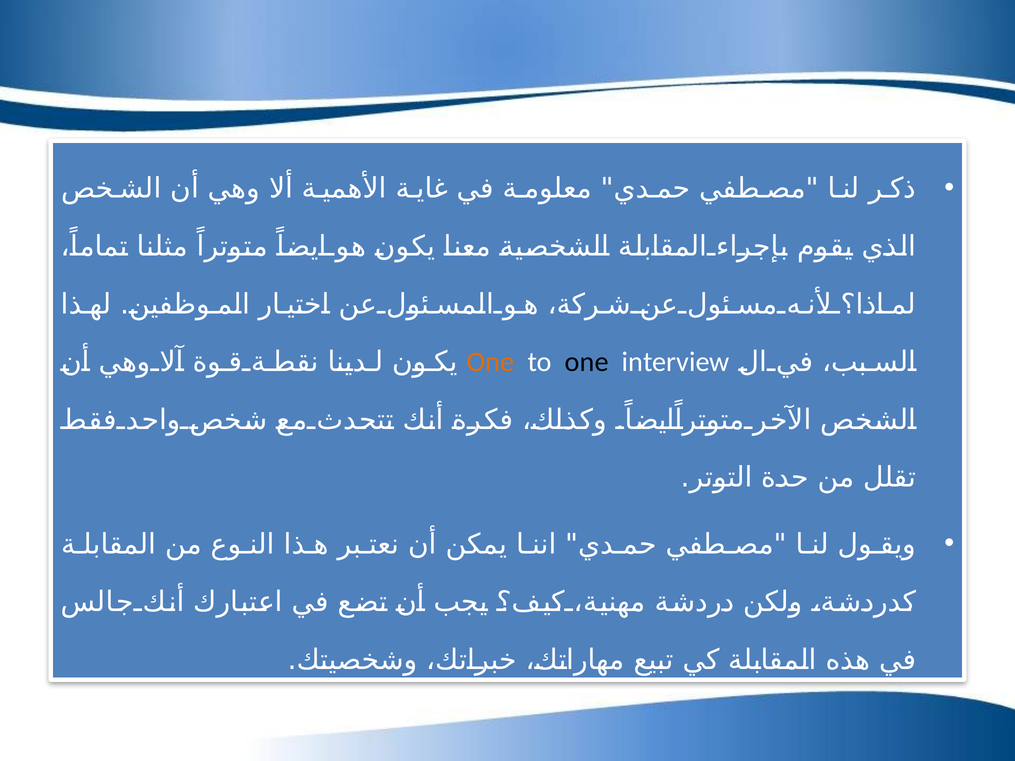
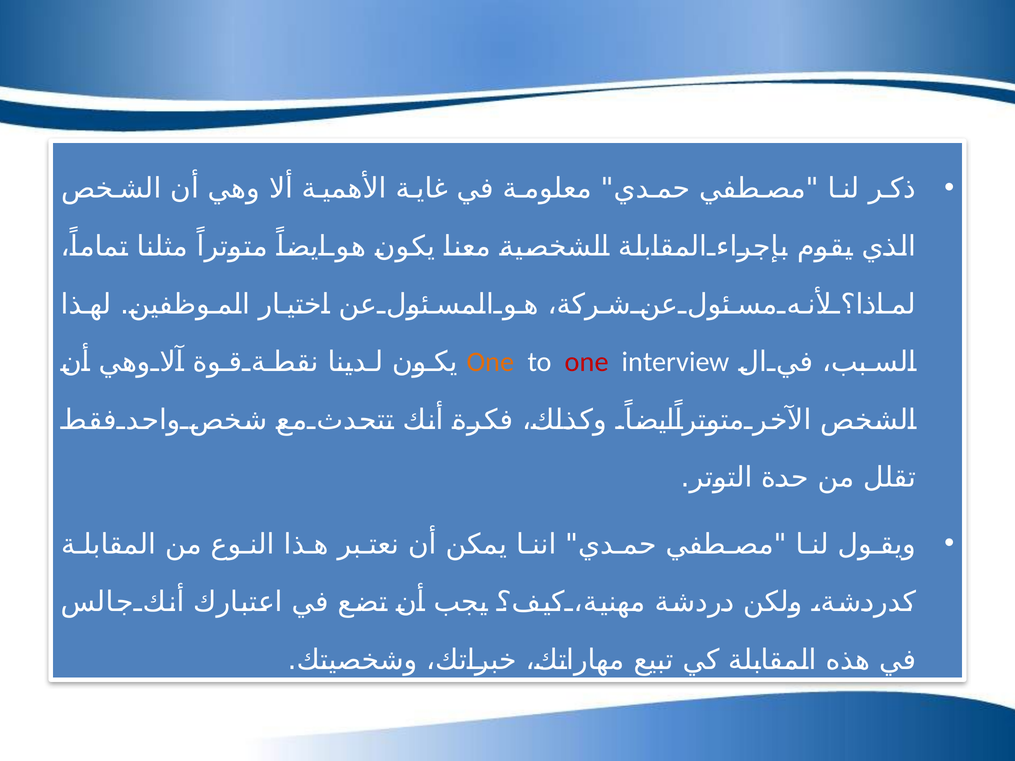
one colour: black -> red (587, 362)
